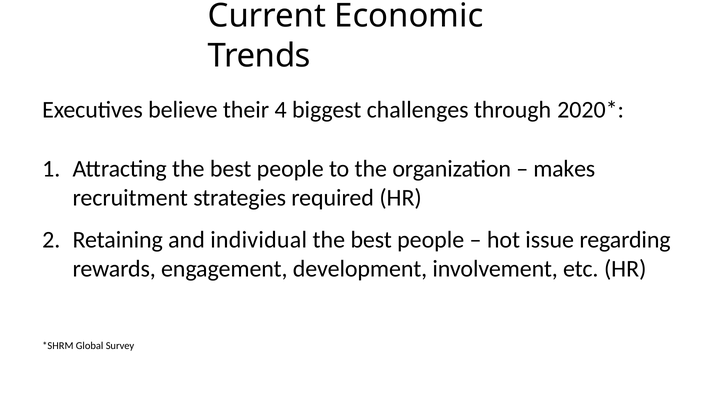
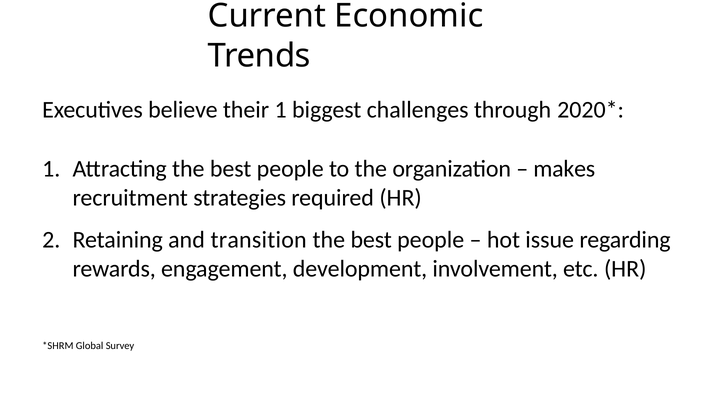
their 4: 4 -> 1 (281, 110)
individual: individual -> transition (259, 240)
